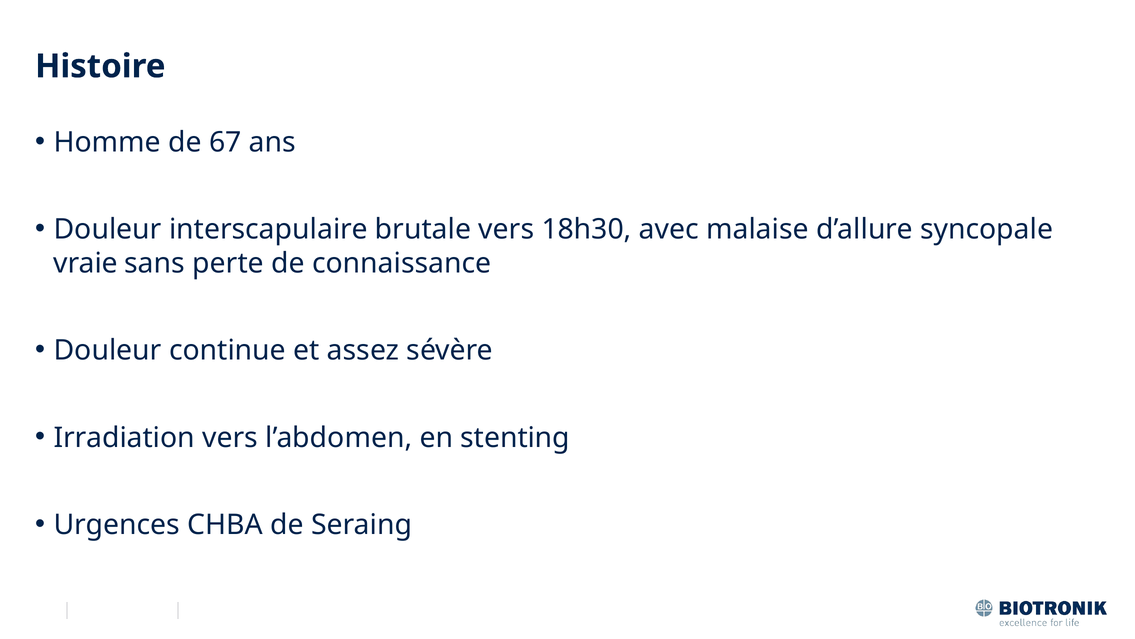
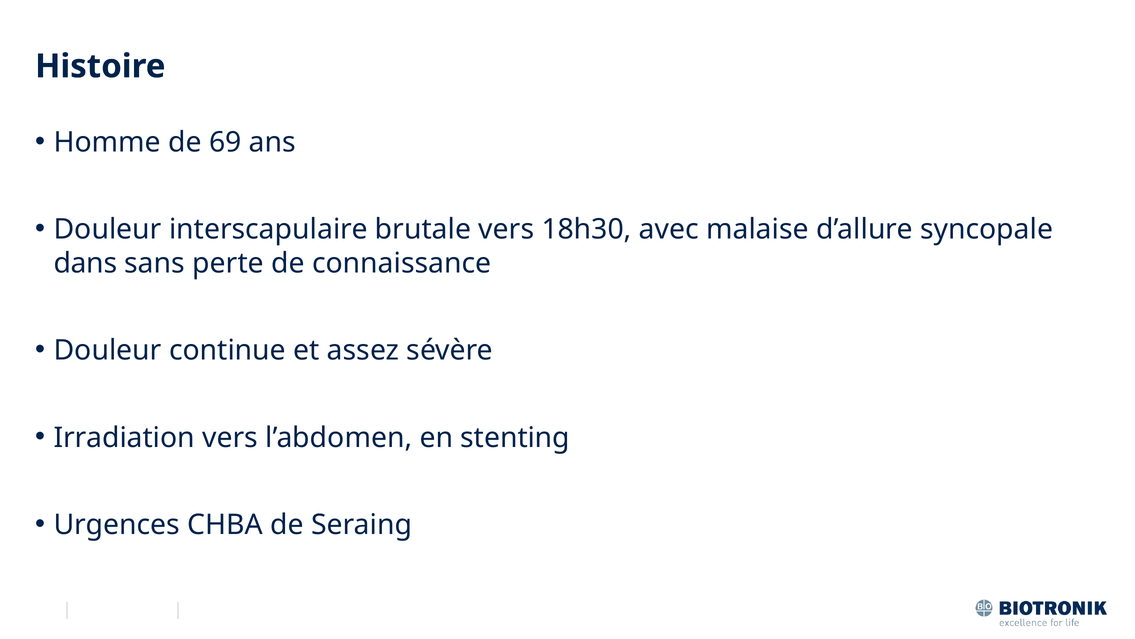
67: 67 -> 69 (225, 142)
vraie: vraie -> dans (85, 263)
